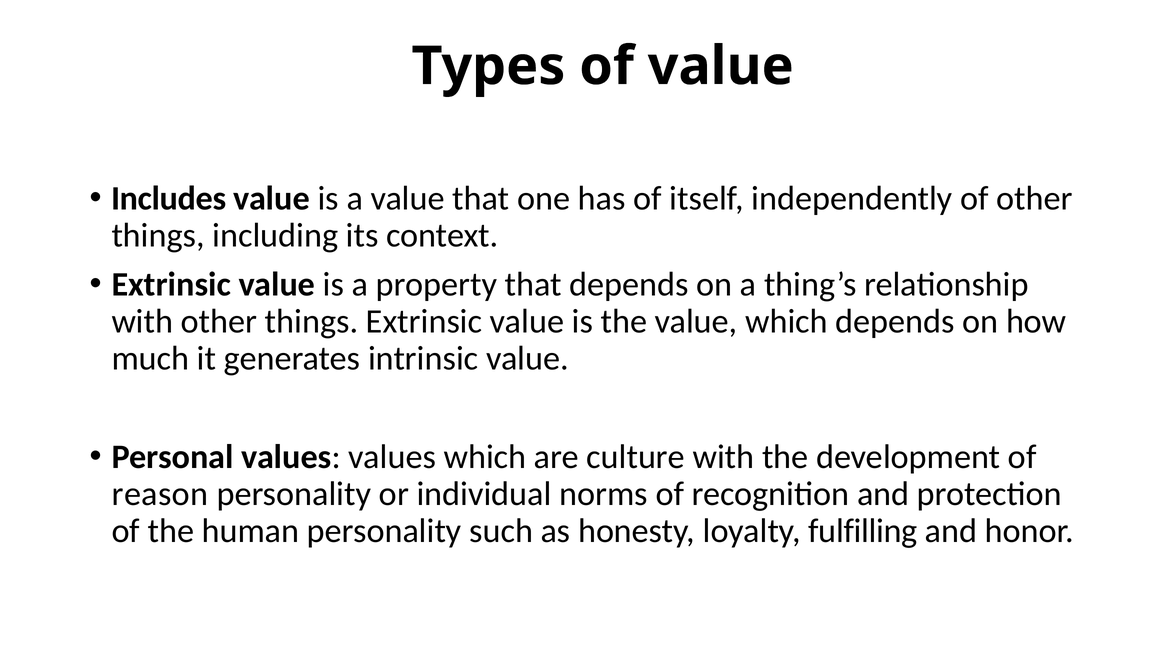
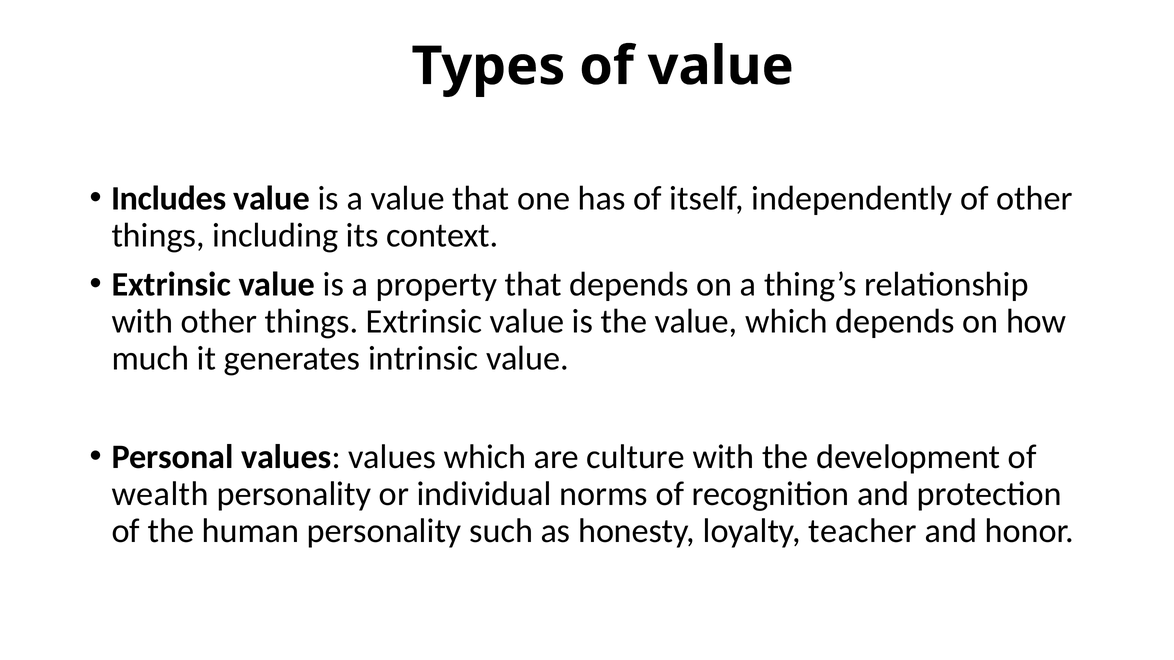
reason: reason -> wealth (160, 494)
fulfilling: fulfilling -> teacher (863, 531)
